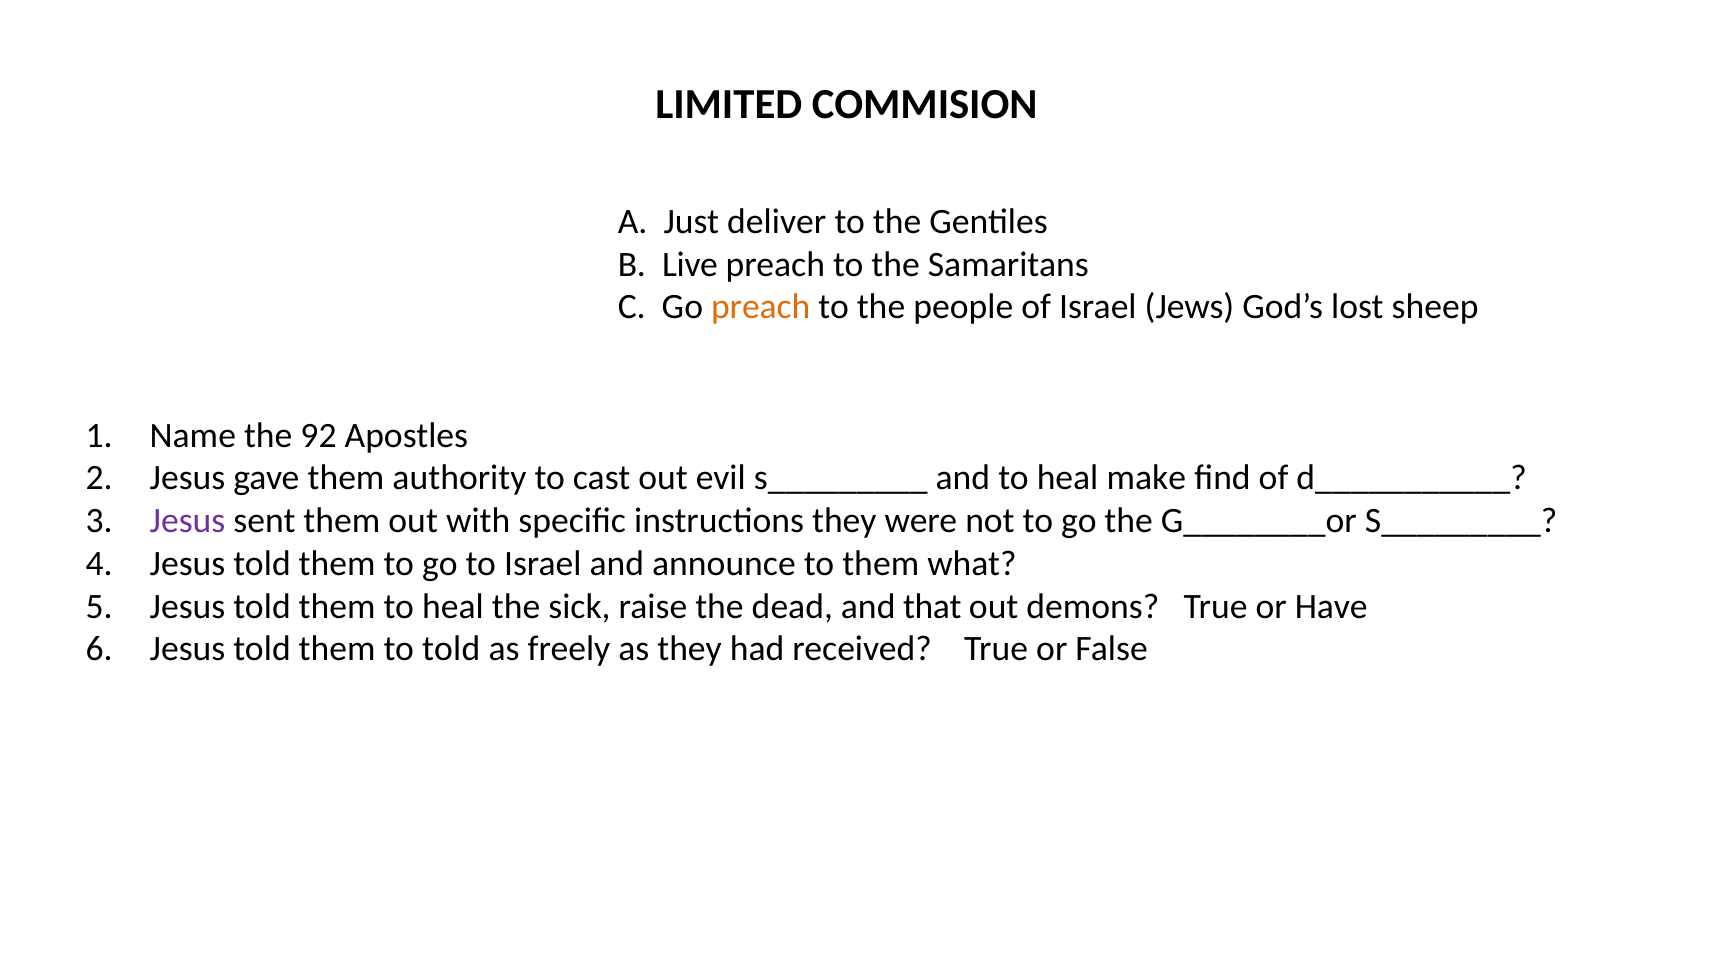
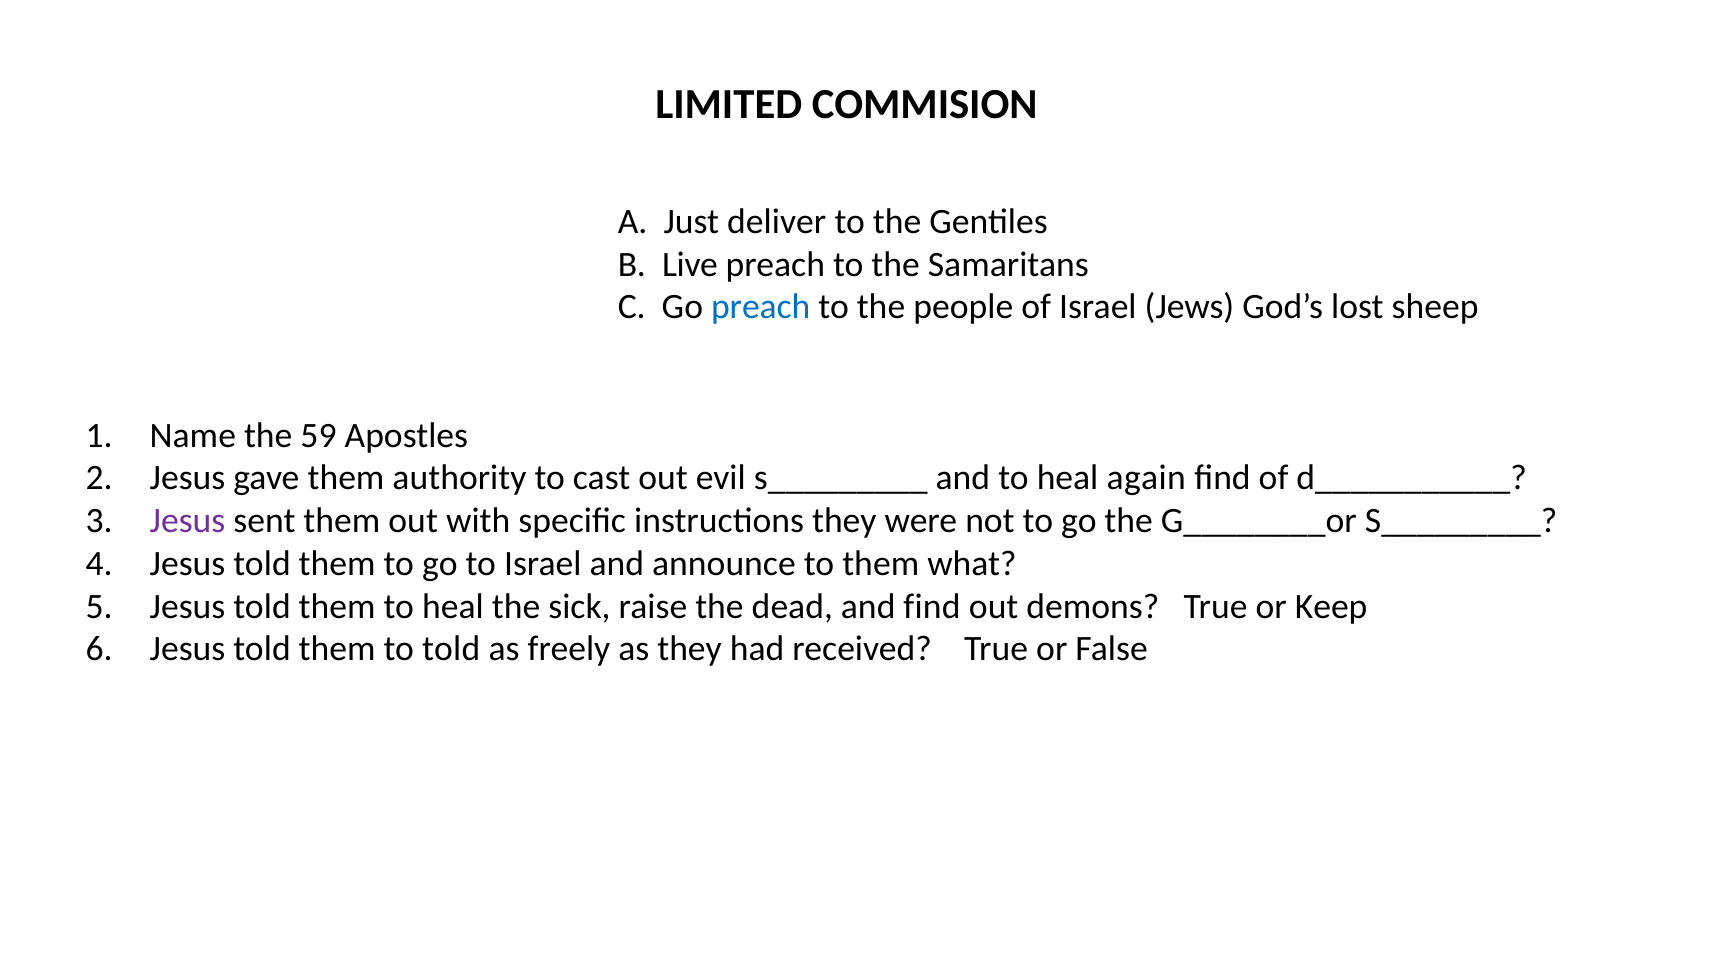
preach colour: orange -> blue (761, 307)
92: 92 -> 59 (318, 435)
make: make -> again (1146, 478)
and that: that -> find (932, 606)
Have: Have -> Keep (1331, 606)
